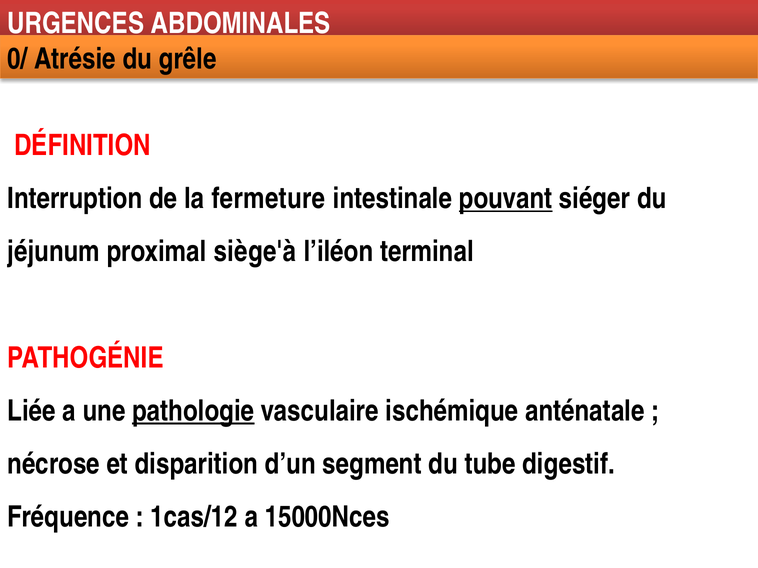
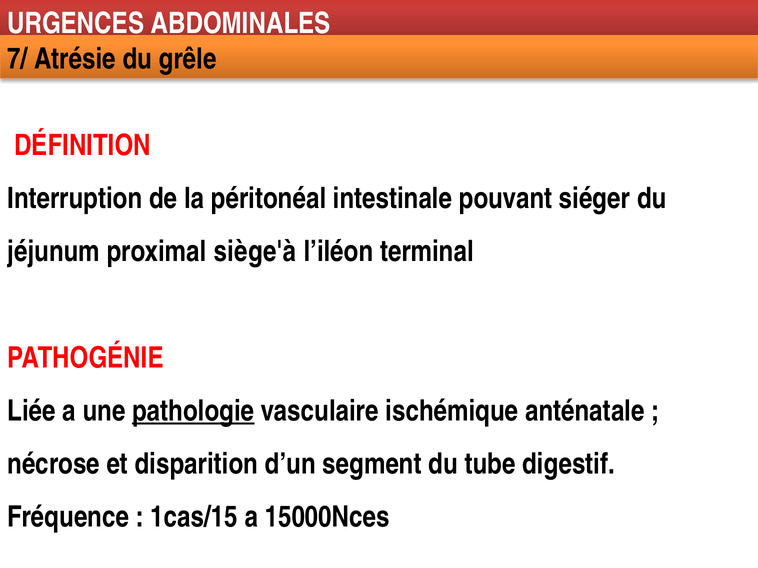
0/: 0/ -> 7/ (18, 59)
fermeture: fermeture -> péritonéal (269, 199)
pouvant underline: present -> none (506, 199)
1cas/12: 1cas/12 -> 1cas/15 (194, 517)
